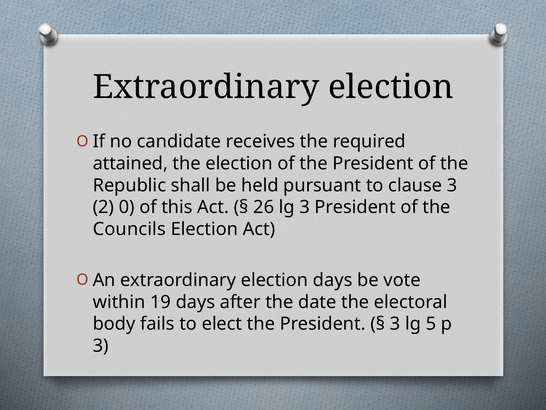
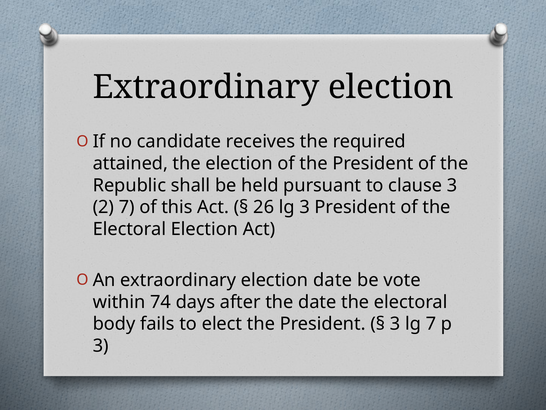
2 0: 0 -> 7 (127, 207)
Councils: Councils -> Electoral (129, 229)
election days: days -> date (333, 280)
19: 19 -> 74 (161, 302)
lg 5: 5 -> 7 (431, 323)
